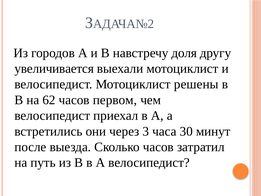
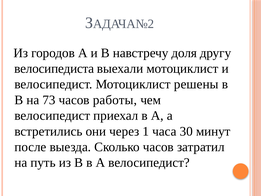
увеличивается: увеличивается -> велосипедиста (54, 69)
62: 62 -> 73 (49, 100)
первом: первом -> работы (115, 100)
3: 3 -> 1 (146, 131)
